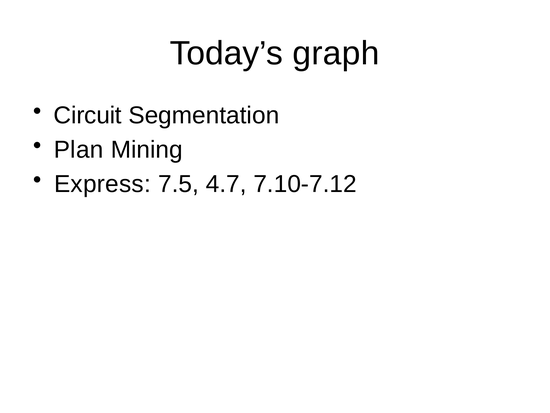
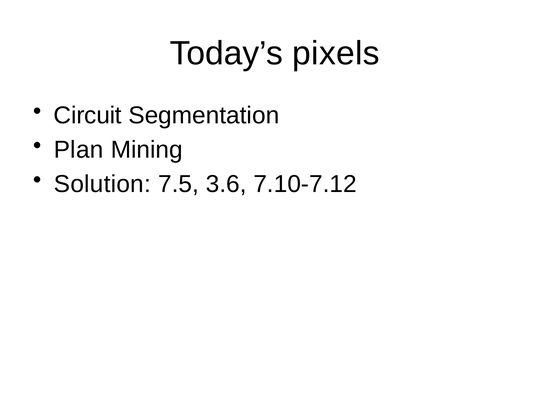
graph: graph -> pixels (336, 53)
Express: Express -> Solution (102, 184)
4.7: 4.7 -> 3.6 (226, 184)
